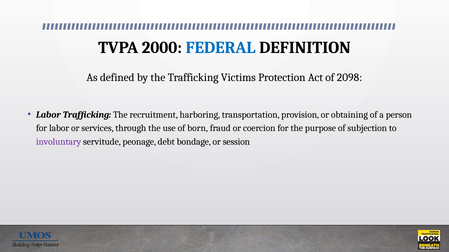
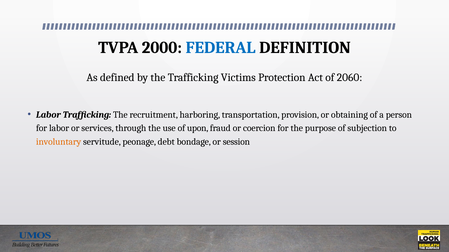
2098: 2098 -> 2060 (350, 78)
born: born -> upon (198, 128)
involuntary colour: purple -> orange (59, 142)
